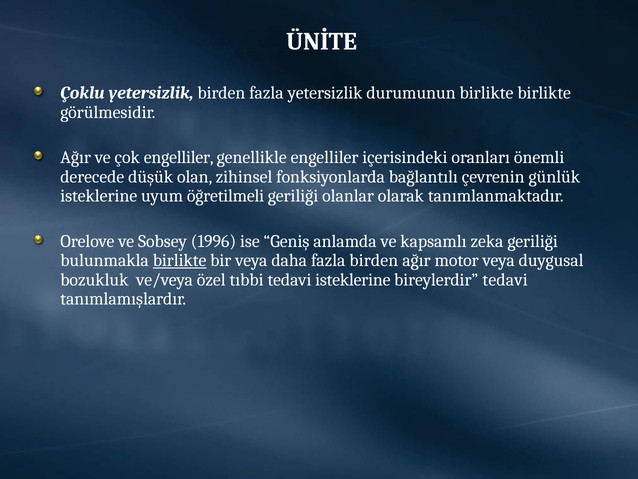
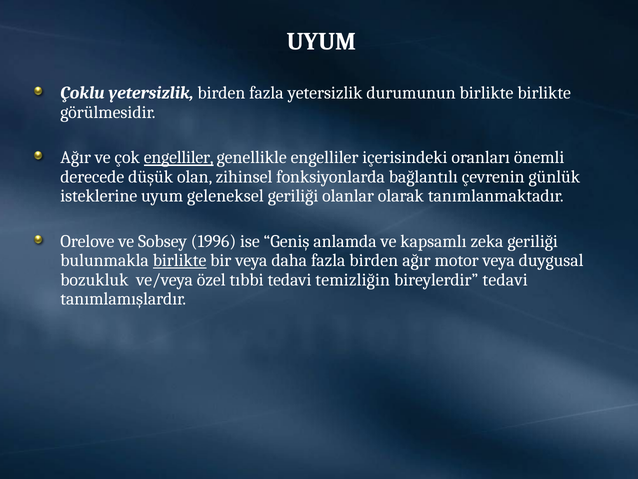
ÜNİTE: ÜNİTE -> UYUM (322, 41)
engelliler underline: none -> present (179, 157)
öğretilmeli: öğretilmeli -> geleneksel (225, 196)
tedavi isteklerine: isteklerine -> temizliğin (353, 279)
